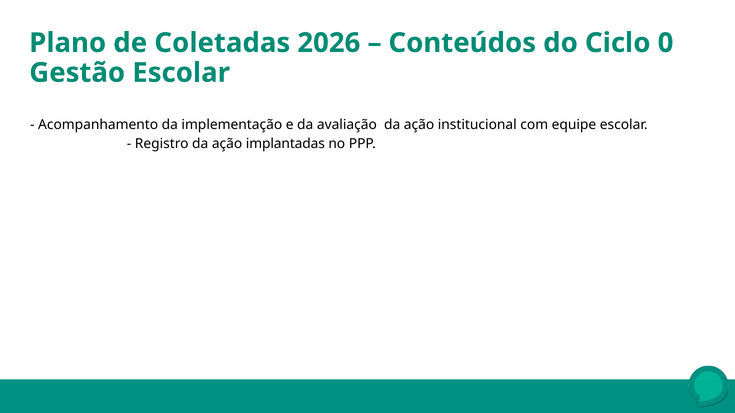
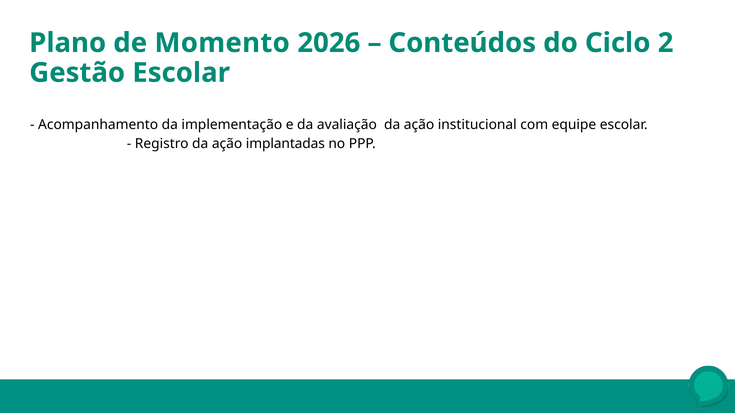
Coletadas: Coletadas -> Momento (222, 43)
0: 0 -> 2 (666, 43)
